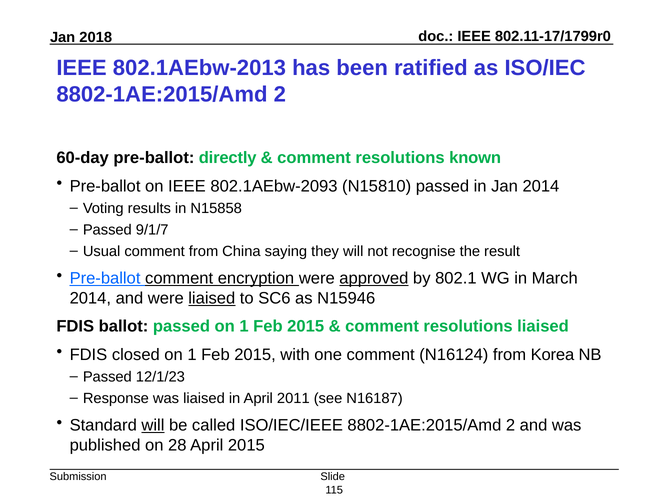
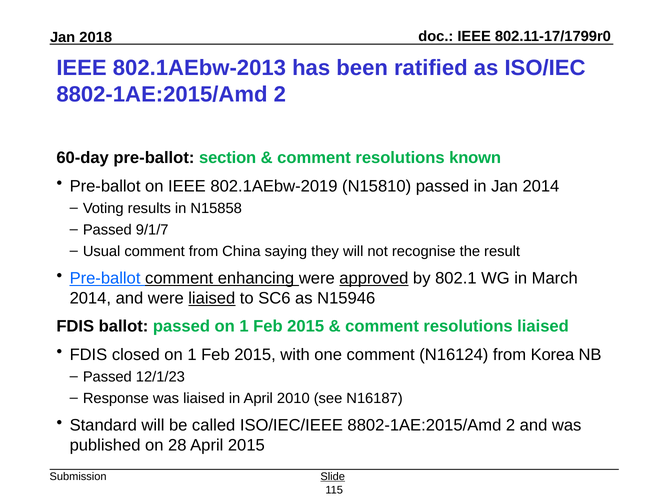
directly: directly -> section (228, 158)
802.1AEbw-2093: 802.1AEbw-2093 -> 802.1AEbw-2019 (274, 186)
encryption: encryption -> enhancing (256, 279)
2011: 2011 -> 2010 (293, 398)
will underline: present -> none (153, 426)
Slide underline: none -> present (333, 477)
